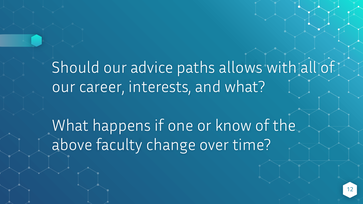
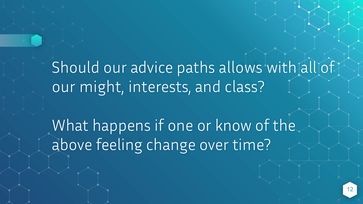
career: career -> might (102, 87)
and what: what -> class (245, 87)
faculty: faculty -> feeling (119, 145)
